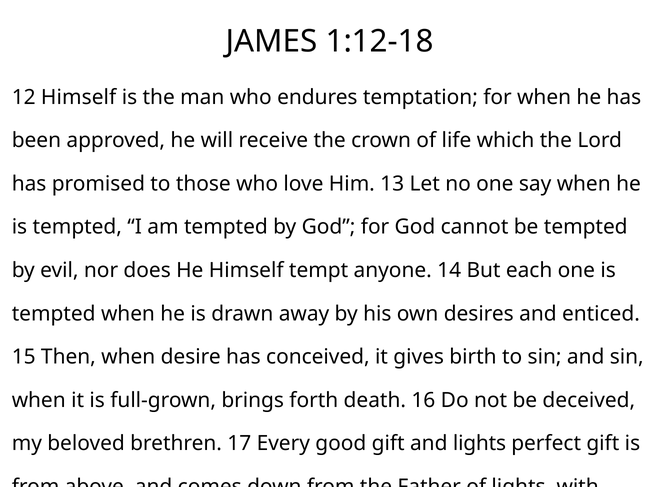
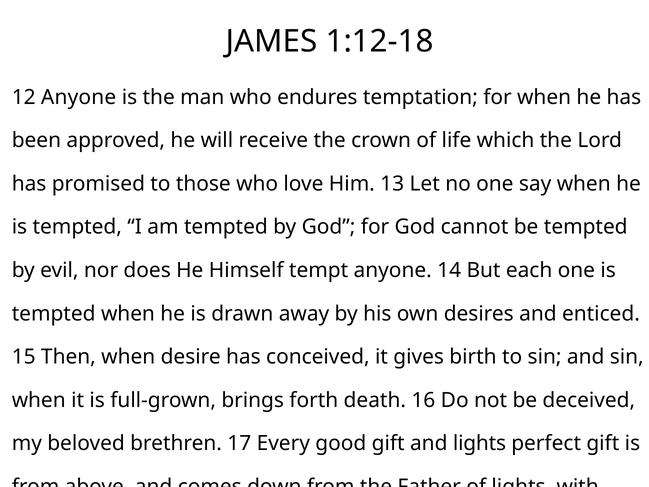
12 Himself: Himself -> Anyone (79, 97)
